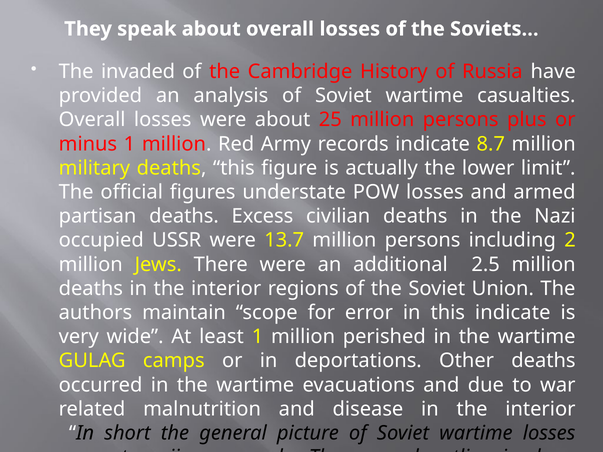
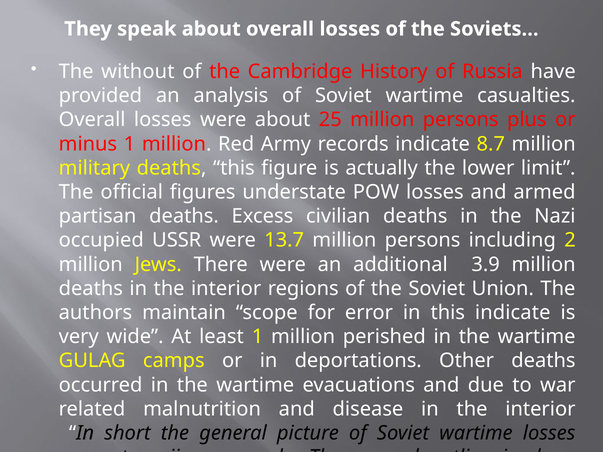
invaded: invaded -> without (138, 72)
2.5: 2.5 -> 3.9 (486, 265)
